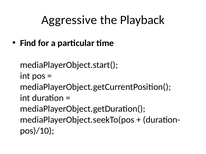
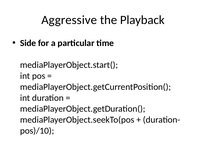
Find: Find -> Side (28, 43)
